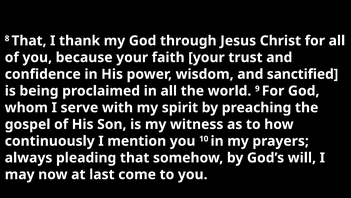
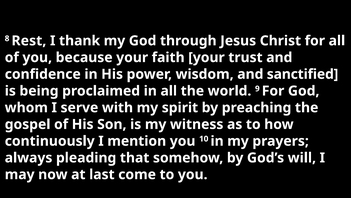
8 That: That -> Rest (29, 41)
